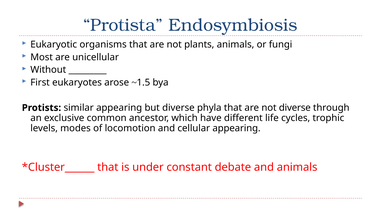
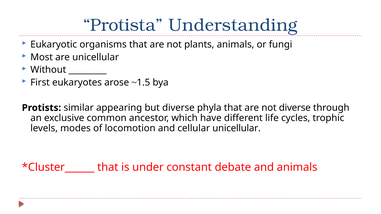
Endosymbiosis: Endosymbiosis -> Understanding (233, 25)
cellular appearing: appearing -> unicellular (237, 129)
